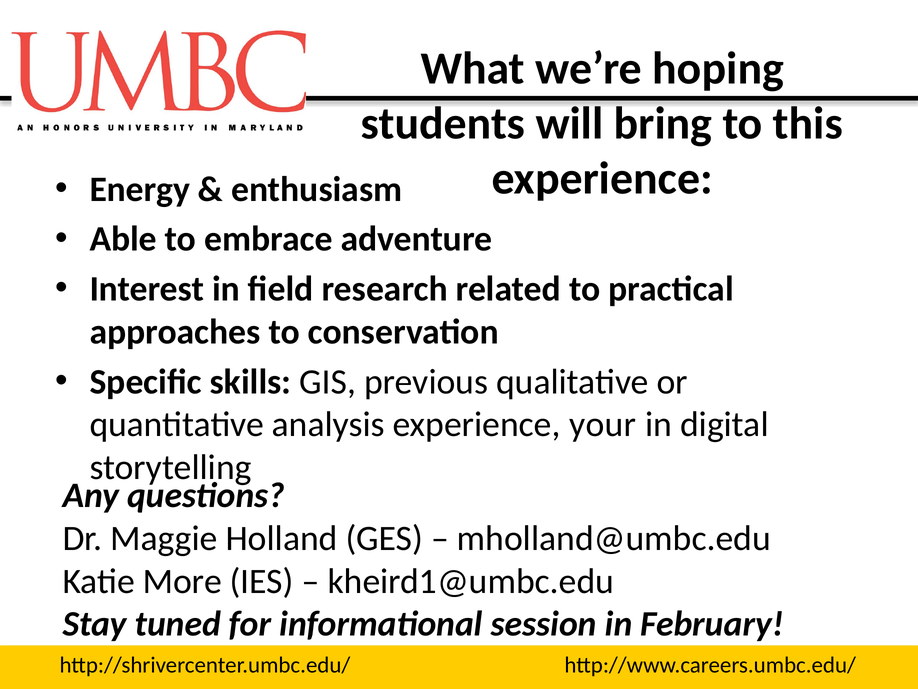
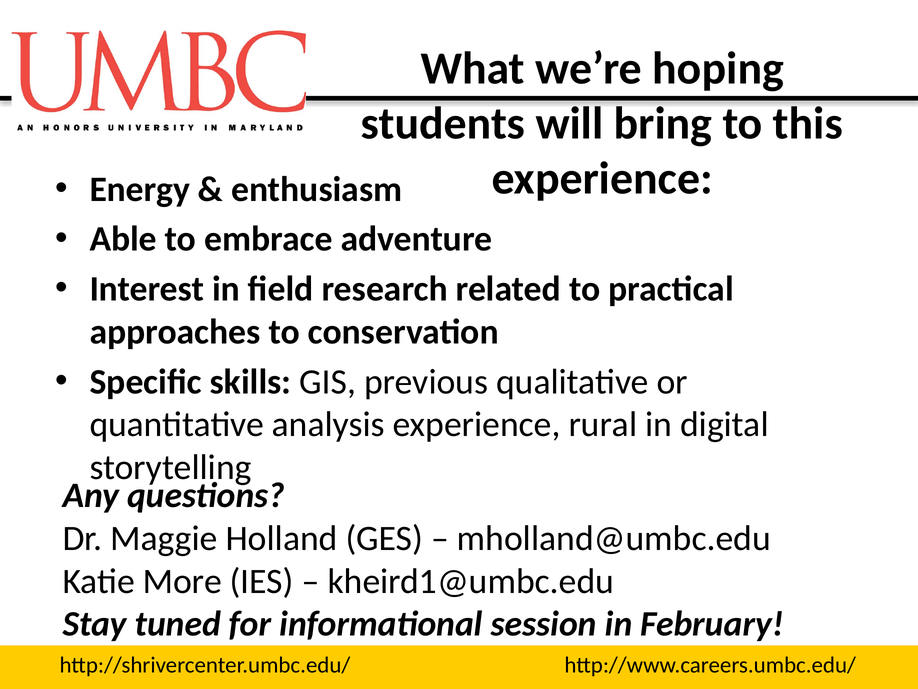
your: your -> rural (603, 424)
